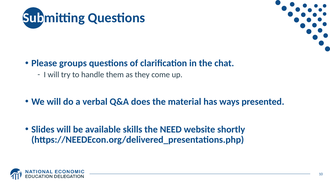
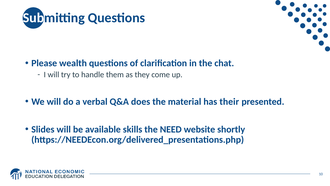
groups: groups -> wealth (73, 63)
ways: ways -> their (229, 101)
